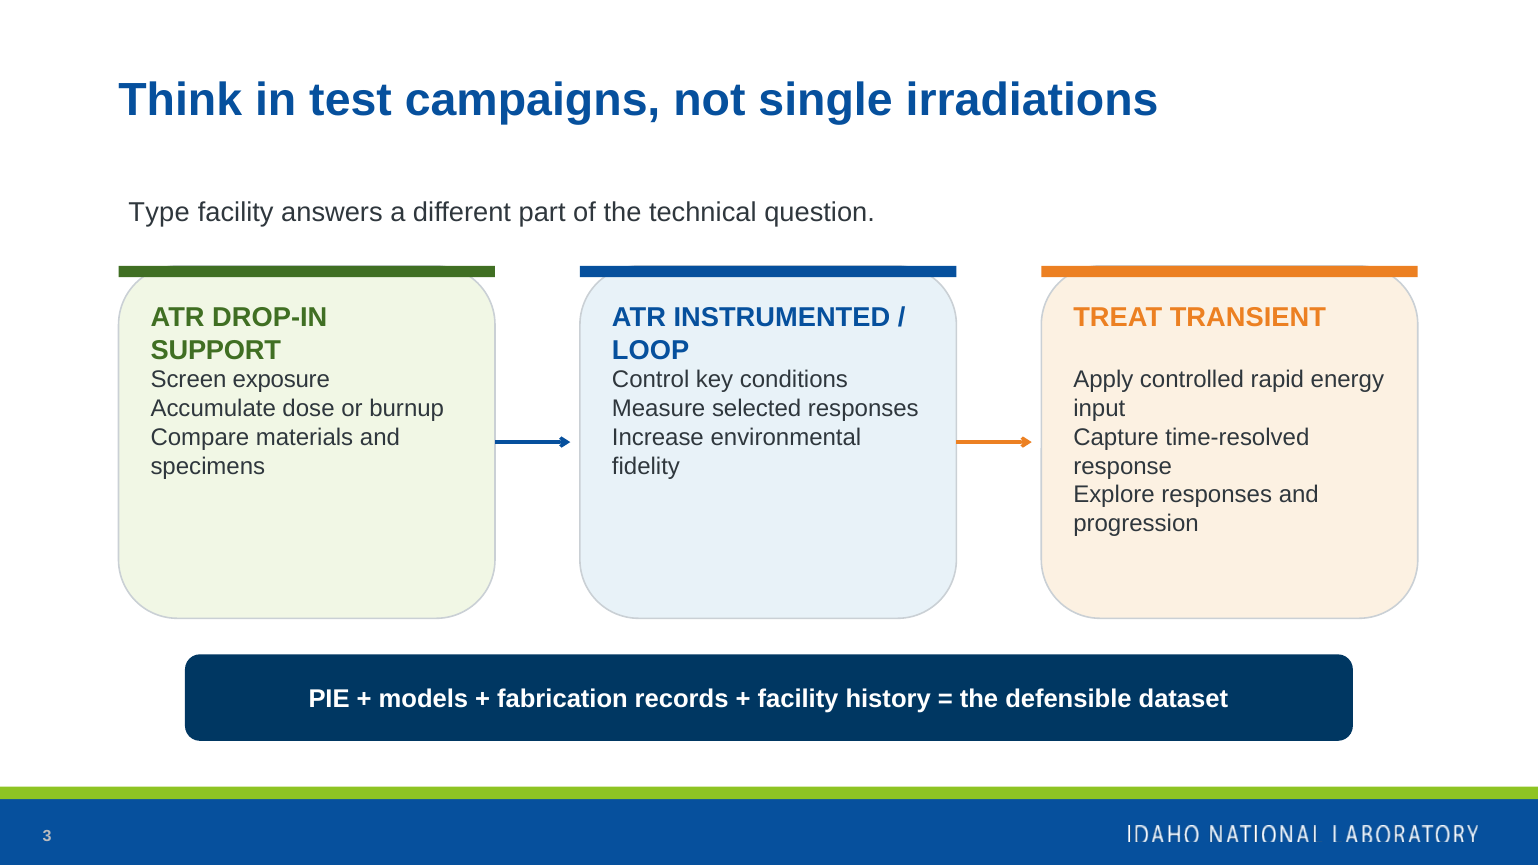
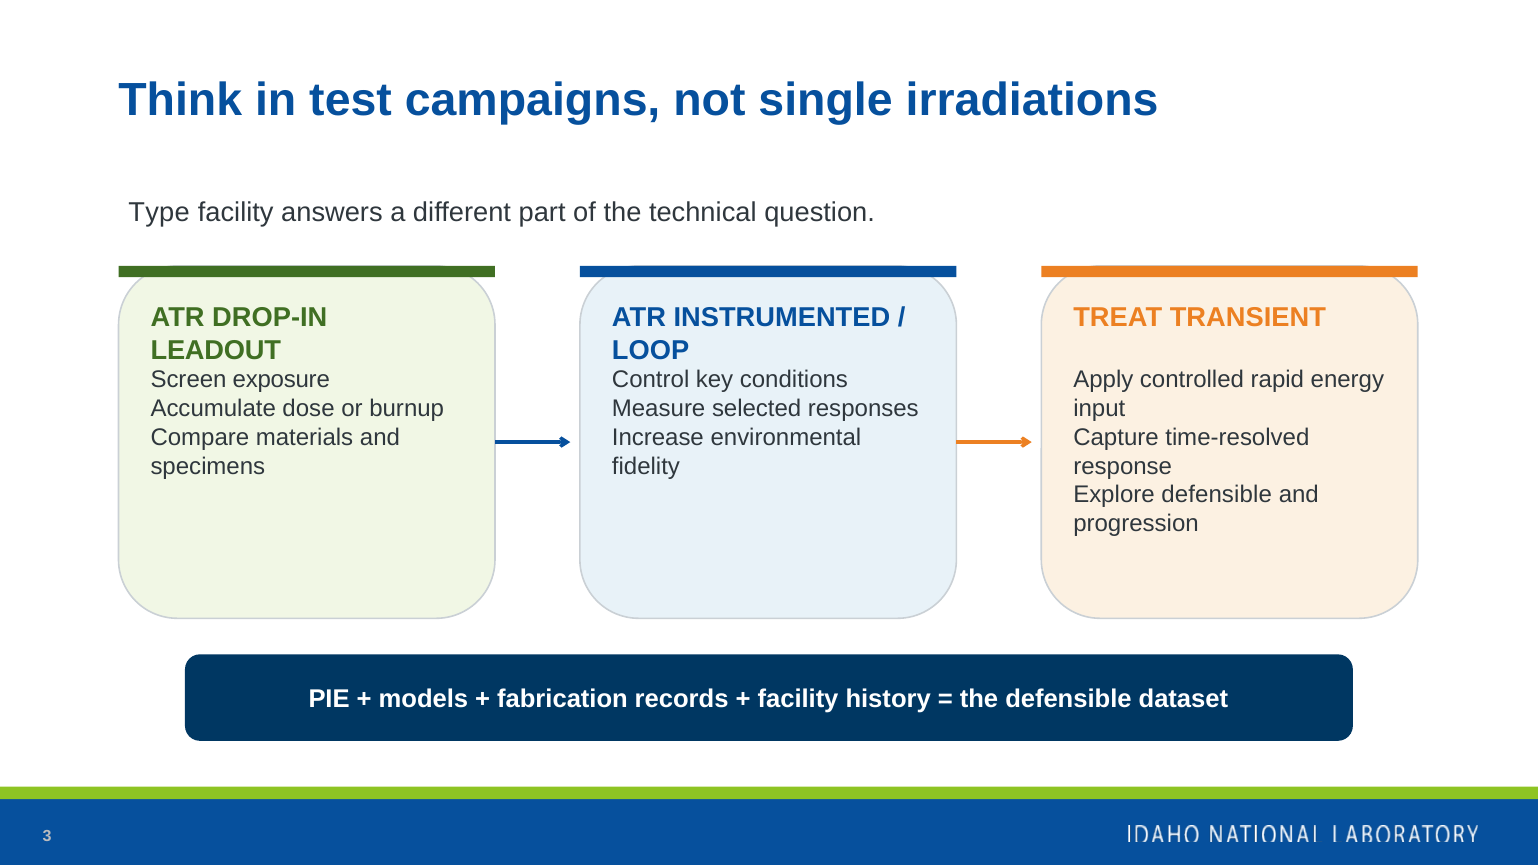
SUPPORT: SUPPORT -> LEADOUT (216, 350)
Explore responses: responses -> defensible (1217, 495)
